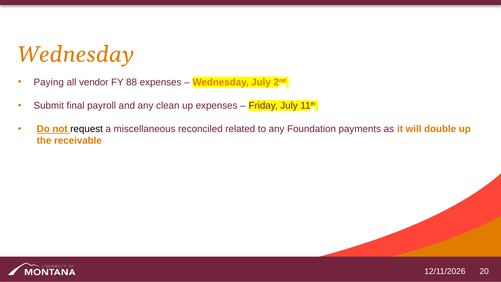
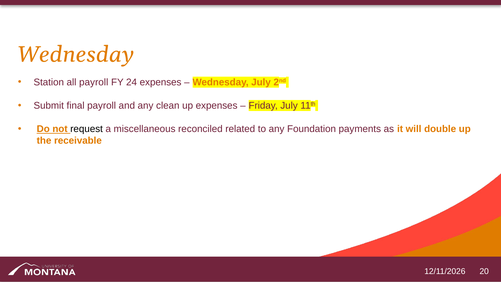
Paying: Paying -> Station (49, 82)
all vendor: vendor -> payroll (94, 82)
88: 88 -> 24 (132, 82)
